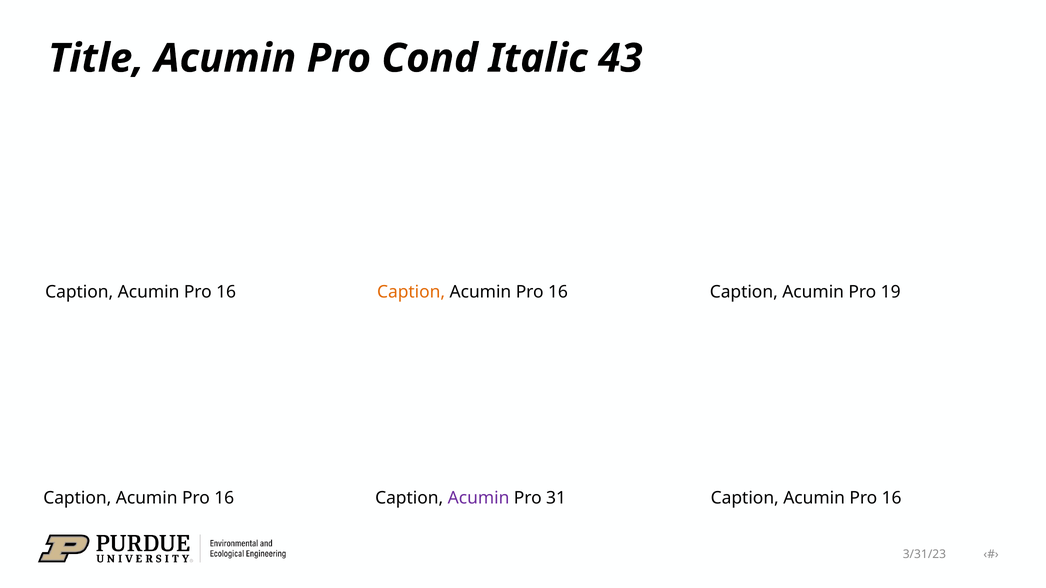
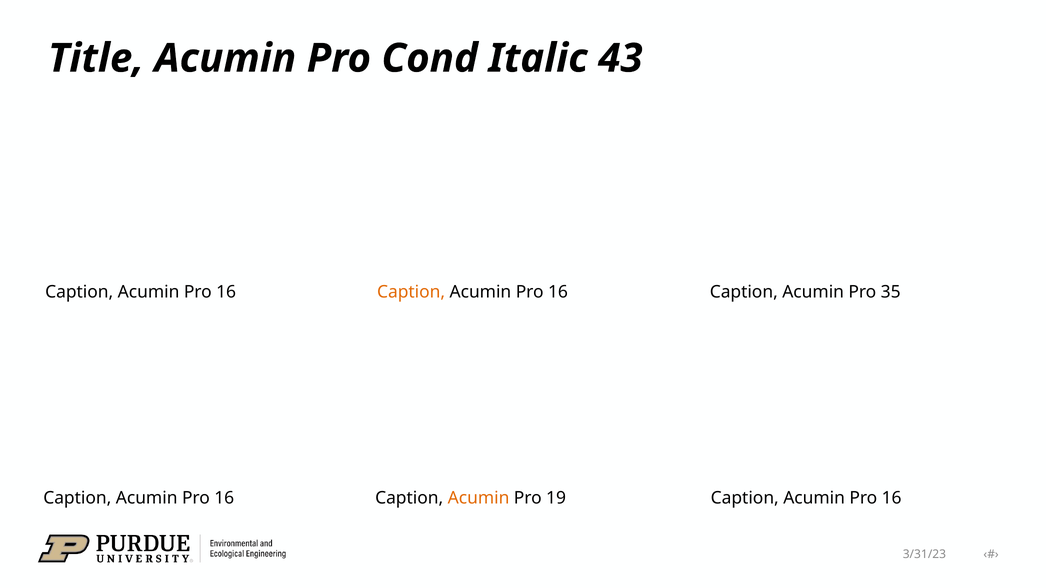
19: 19 -> 35 (891, 292)
Acumin colour: purple -> orange (479, 499)
31: 31 -> 19 (556, 499)
